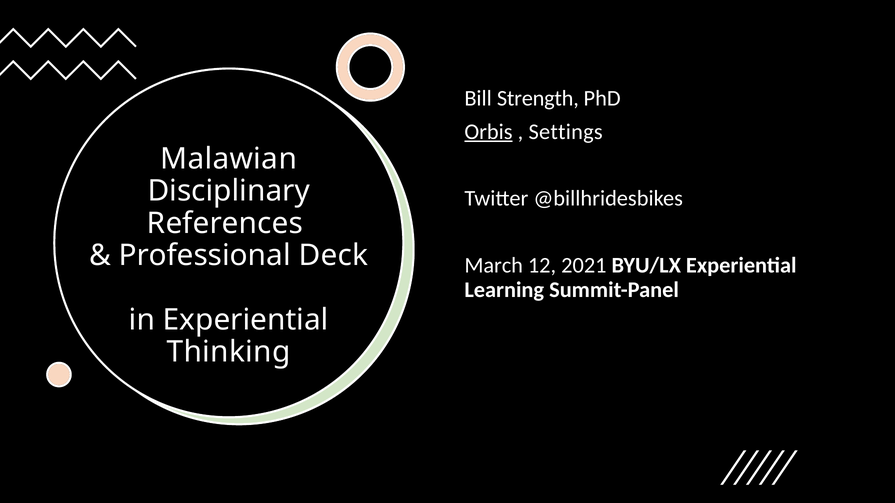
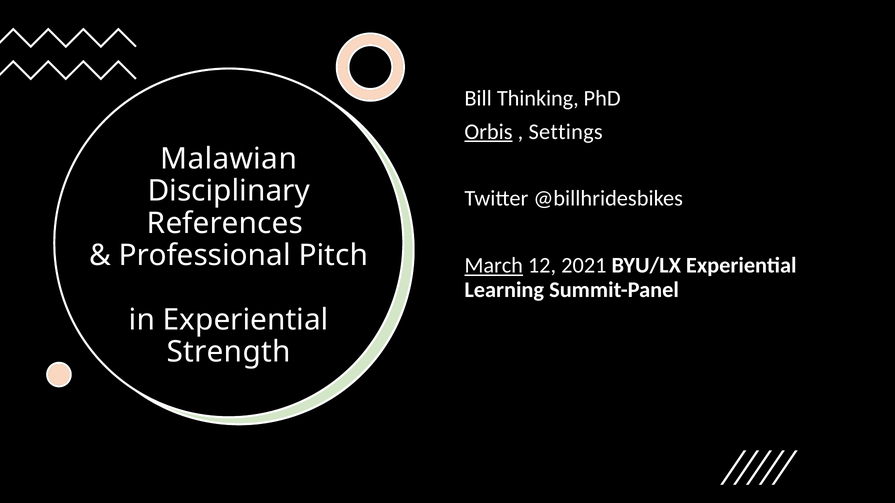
Strength: Strength -> Thinking (538, 98)
Deck: Deck -> Pitch (333, 256)
March underline: none -> present (494, 266)
Thinking: Thinking -> Strength (229, 352)
